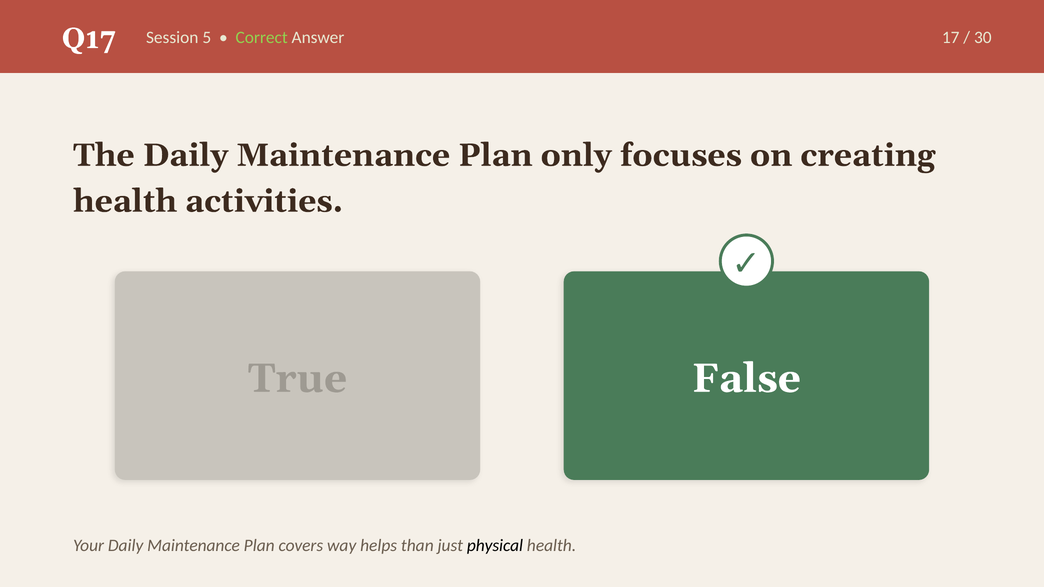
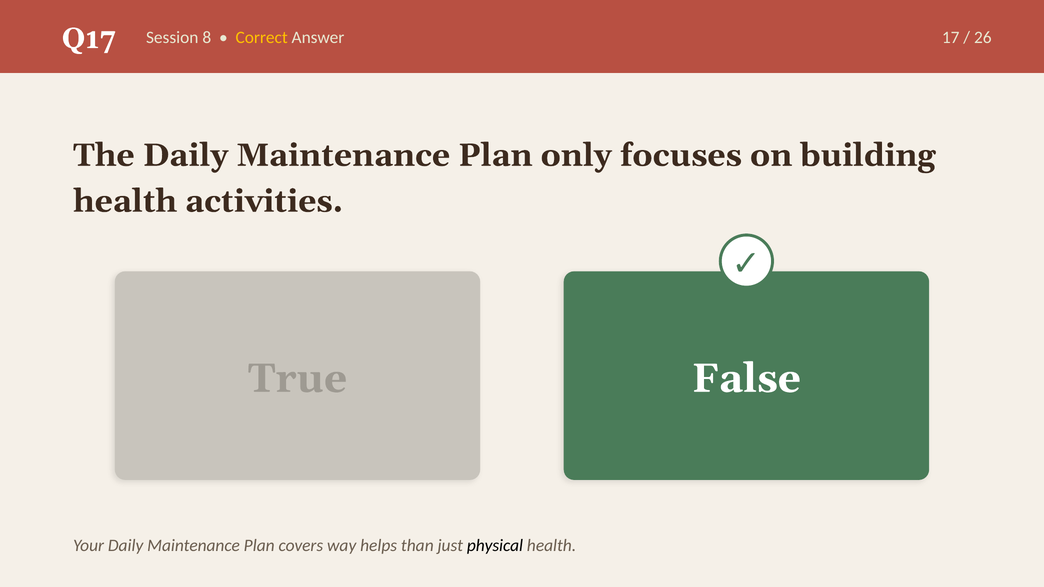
5: 5 -> 8 (207, 38)
Correct colour: light green -> yellow (262, 38)
30: 30 -> 26 (983, 38)
creating: creating -> building (868, 155)
